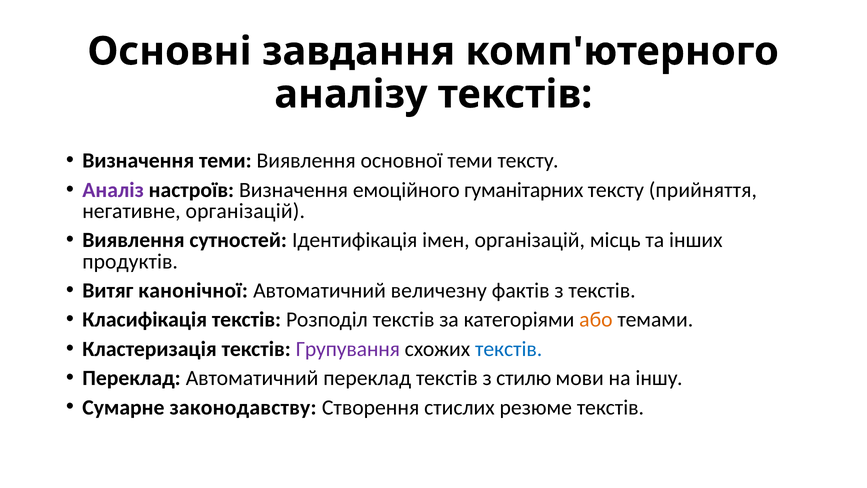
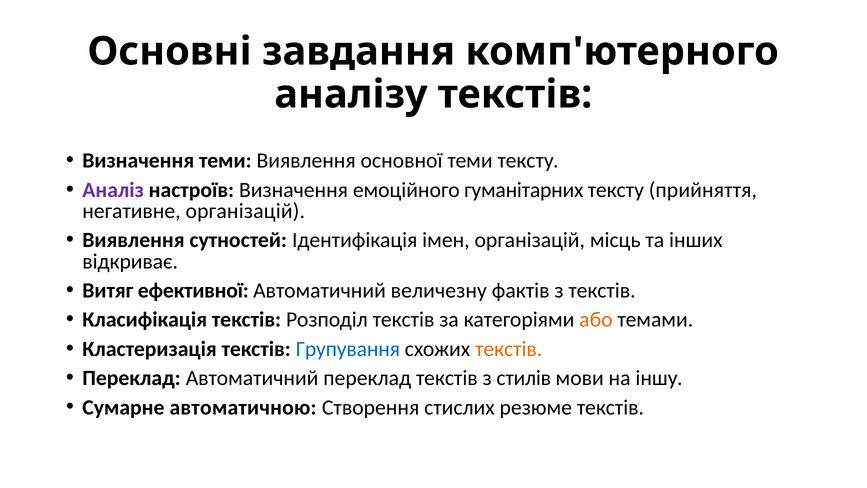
продуктів: продуктів -> відкриває (130, 261)
канонічної: канонічної -> ефективної (193, 290)
Групування colour: purple -> blue (348, 349)
текстів colour: blue -> orange (509, 349)
стилю: стилю -> стилів (524, 378)
законодавству: законодавству -> автоматичною (243, 407)
